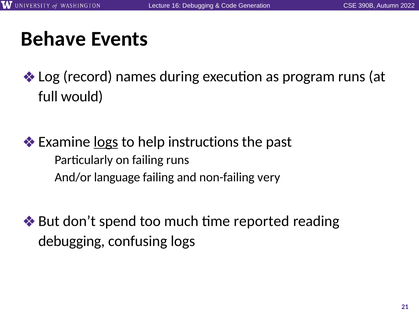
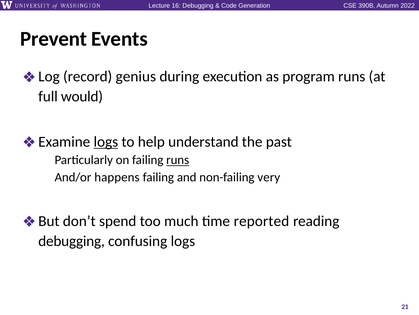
Behave: Behave -> Prevent (54, 39)
names: names -> genius (136, 76)
instructions: instructions -> understand (203, 141)
runs underline: none -> present (178, 160)
language: language -> happens (117, 177)
